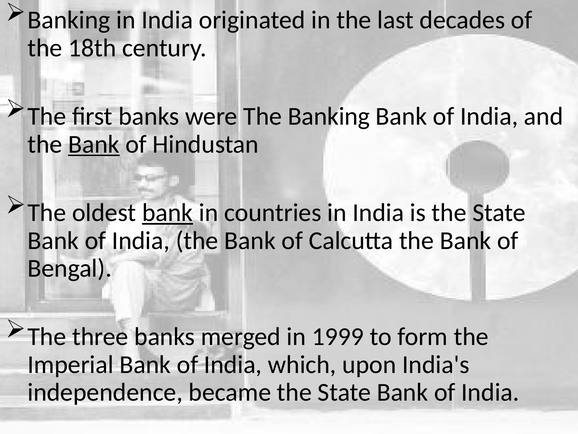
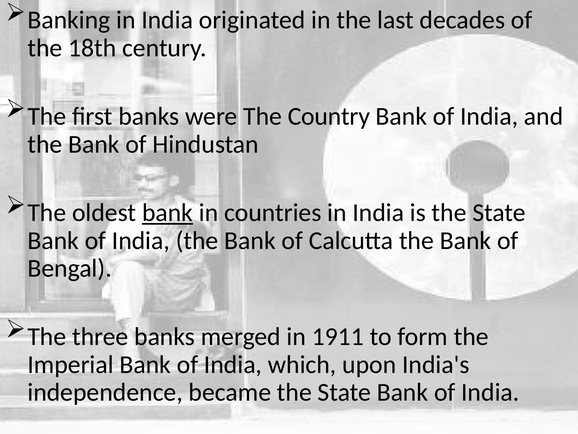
The Banking: Banking -> Country (329, 116)
Bank underline: present -> none (94, 144)
1999: 1999 -> 1911 (338, 336)
